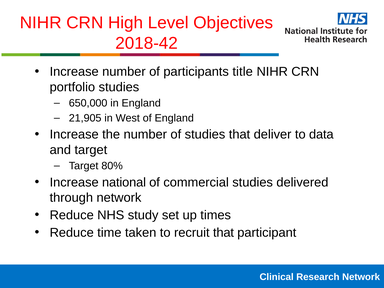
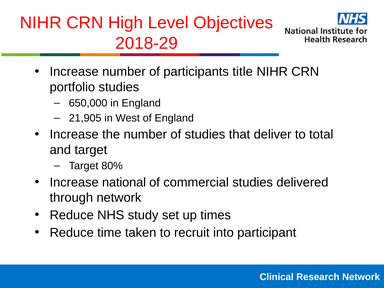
2018-42: 2018-42 -> 2018-29 (147, 43)
data: data -> total (321, 134)
recruit that: that -> into (223, 233)
